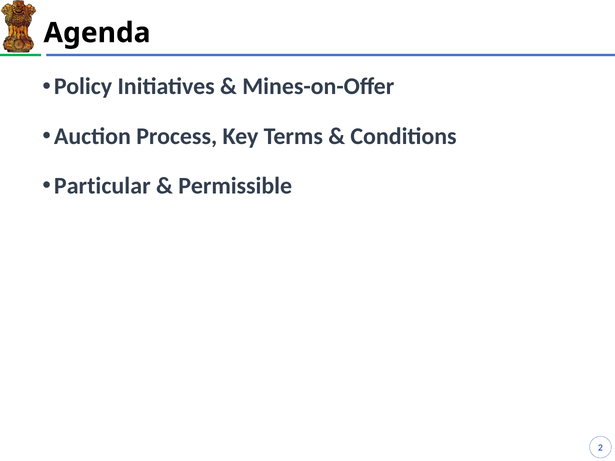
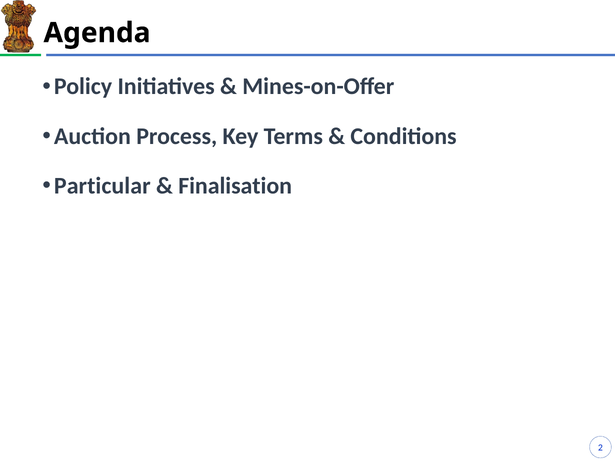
Permissible: Permissible -> Finalisation (235, 186)
